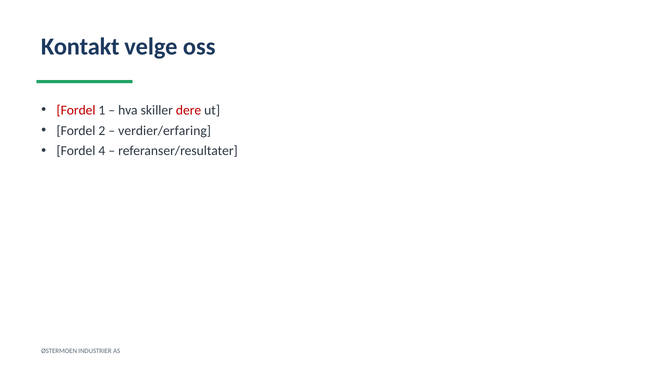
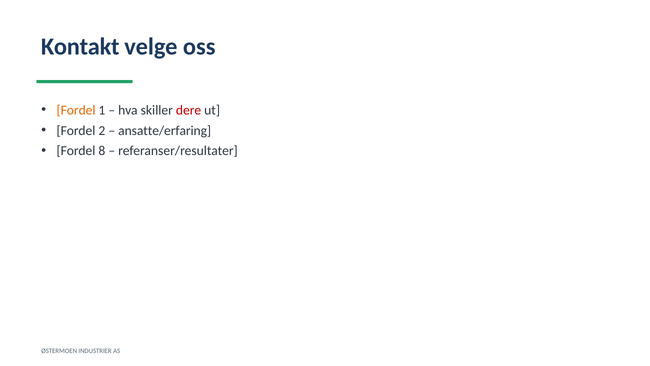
Fordel colour: red -> orange (76, 110)
verdier/erfaring: verdier/erfaring -> ansatte/erfaring (165, 130)
4: 4 -> 8 (102, 151)
